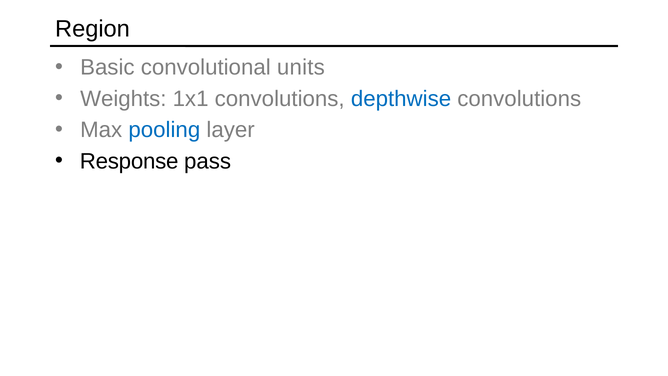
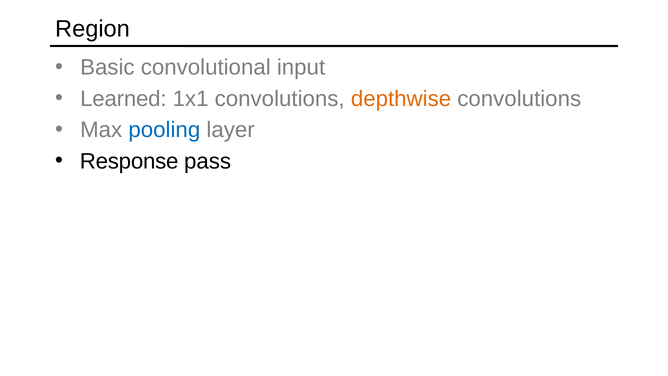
units: units -> input (301, 68)
Weights: Weights -> Learned (123, 99)
depthwise colour: blue -> orange (401, 99)
